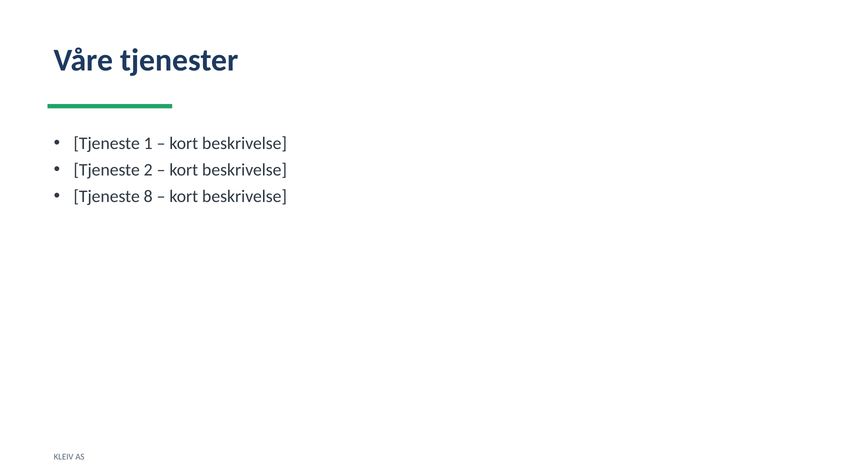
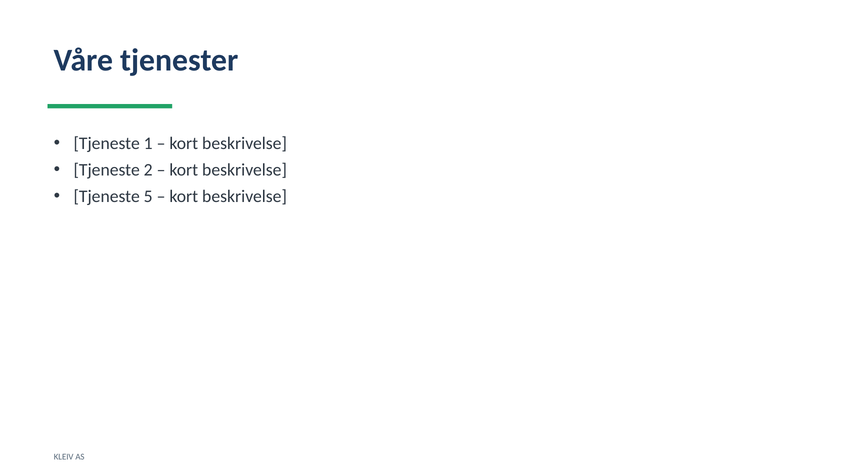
8: 8 -> 5 (148, 196)
